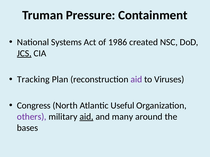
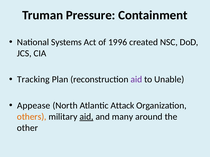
1986: 1986 -> 1996 (118, 42)
JCS underline: present -> none (24, 54)
Viruses: Viruses -> Unable (169, 80)
Congress: Congress -> Appease (34, 106)
Useful: Useful -> Attack (122, 106)
others colour: purple -> orange (32, 117)
bases: bases -> other (27, 128)
